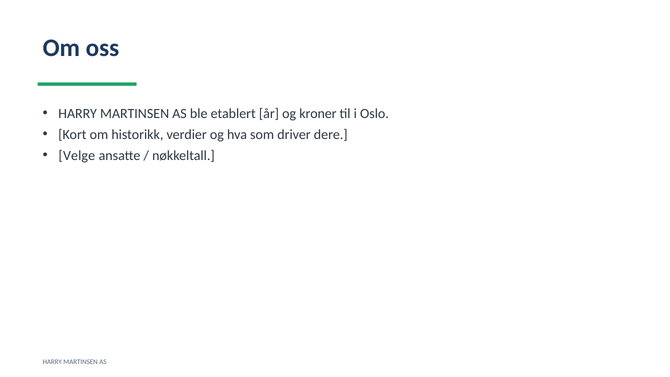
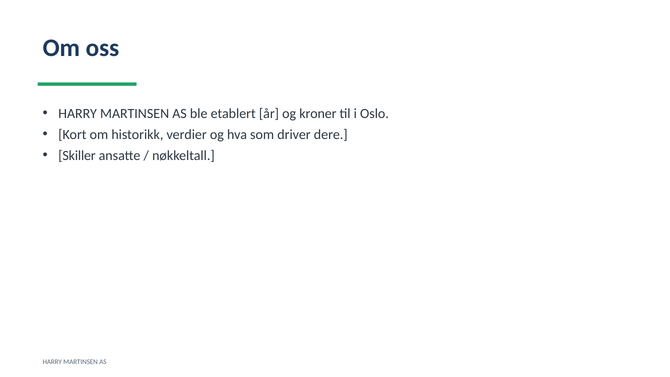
Velge: Velge -> Skiller (77, 155)
